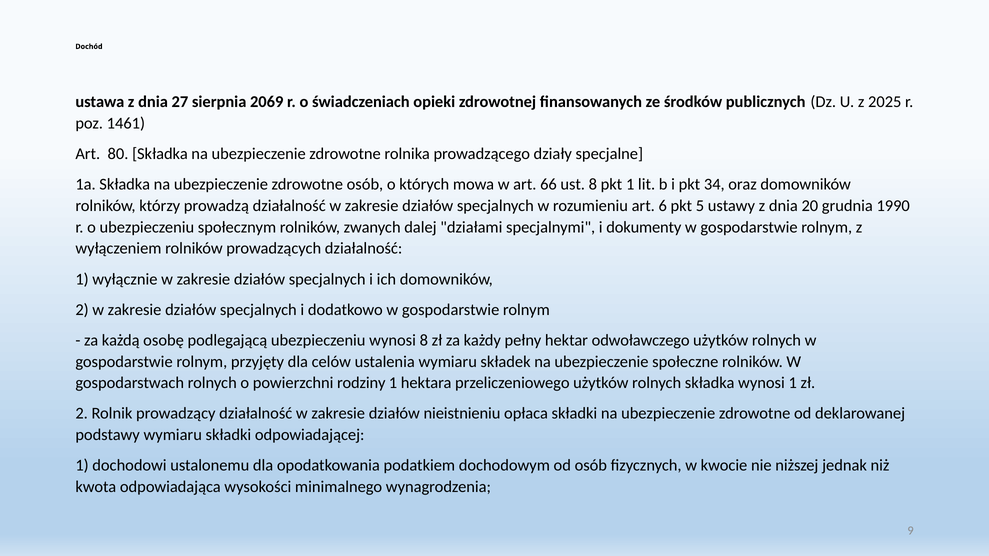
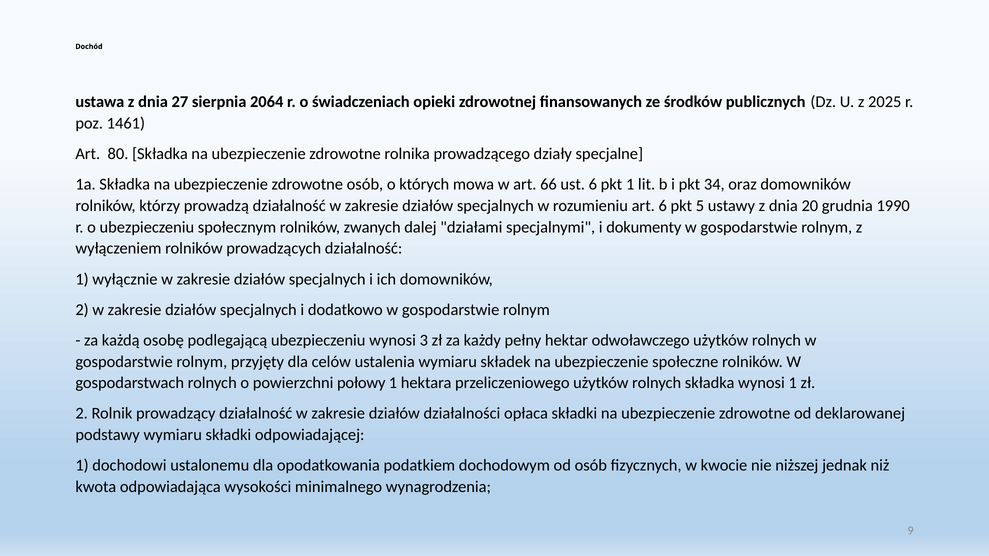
2069: 2069 -> 2064 (267, 102)
ust 8: 8 -> 6 (593, 185)
wynosi 8: 8 -> 3 (424, 340)
rodziny: rodziny -> połowy (361, 383)
nieistnieniu: nieistnieniu -> działalności (462, 414)
